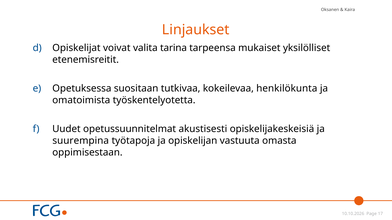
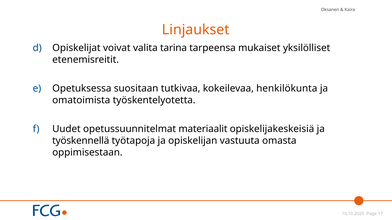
akustisesti: akustisesti -> materiaalit (203, 129)
suurempina: suurempina -> työskennellä (81, 141)
